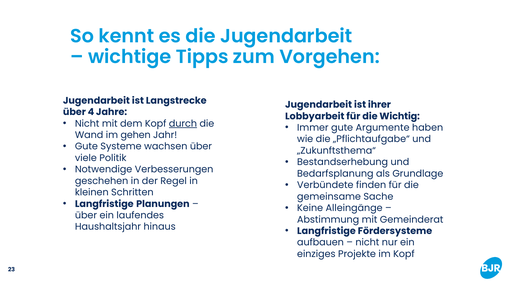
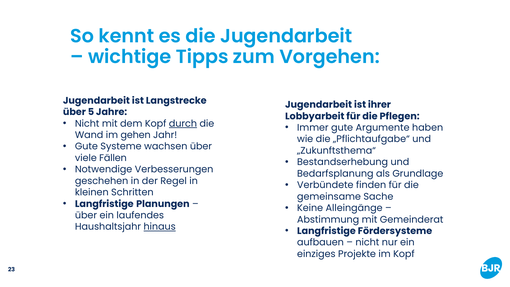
4: 4 -> 5 (91, 112)
Wichtig: Wichtig -> Pflegen (400, 116)
Politik: Politik -> Fällen (113, 158)
hinaus underline: none -> present (160, 227)
